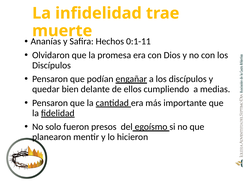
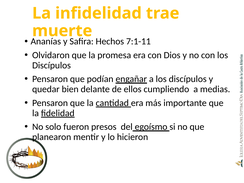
0:1-11: 0:1-11 -> 7:1-11 (138, 41)
